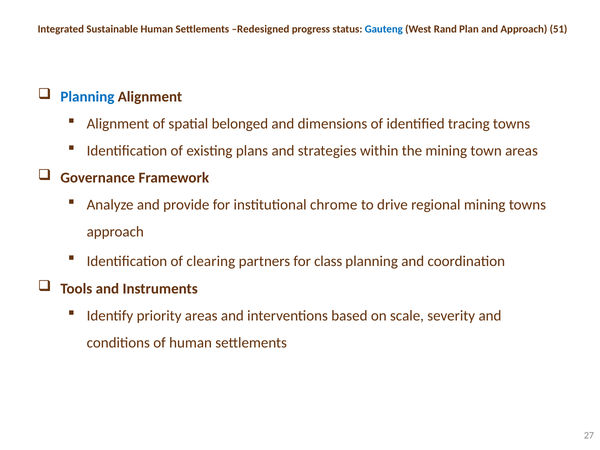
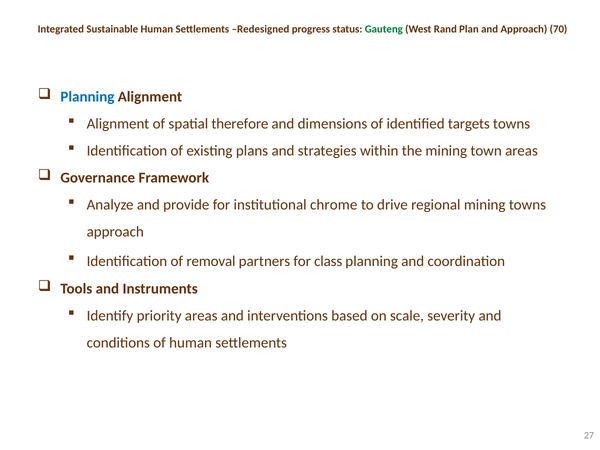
Gauteng colour: blue -> green (384, 29)
51: 51 -> 70 (559, 29)
belonged: belonged -> therefore (240, 124)
tracing: tracing -> targets (469, 124)
clearing: clearing -> removal (211, 261)
